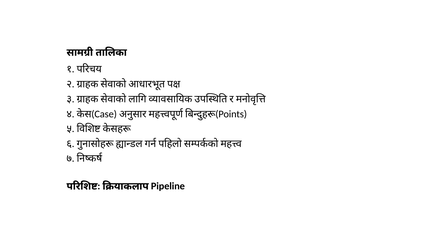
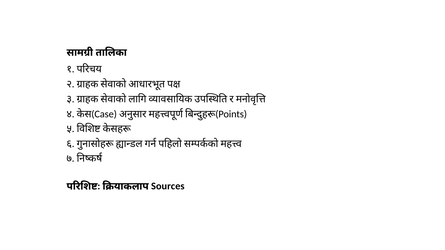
Pipeline: Pipeline -> Sources (168, 186)
